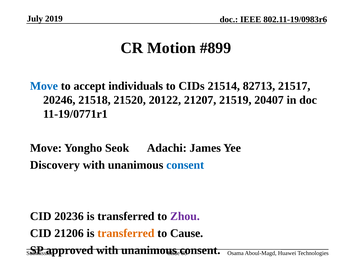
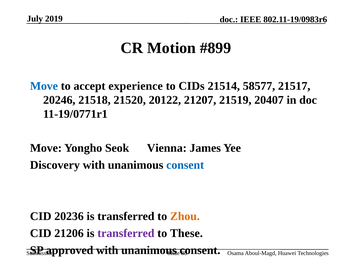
individuals: individuals -> experience (136, 86)
82713: 82713 -> 58577 (259, 86)
Adachi: Adachi -> Vienna (167, 148)
Zhou colour: purple -> orange (185, 216)
transferred colour: orange -> purple (126, 233)
Cause: Cause -> These (186, 233)
